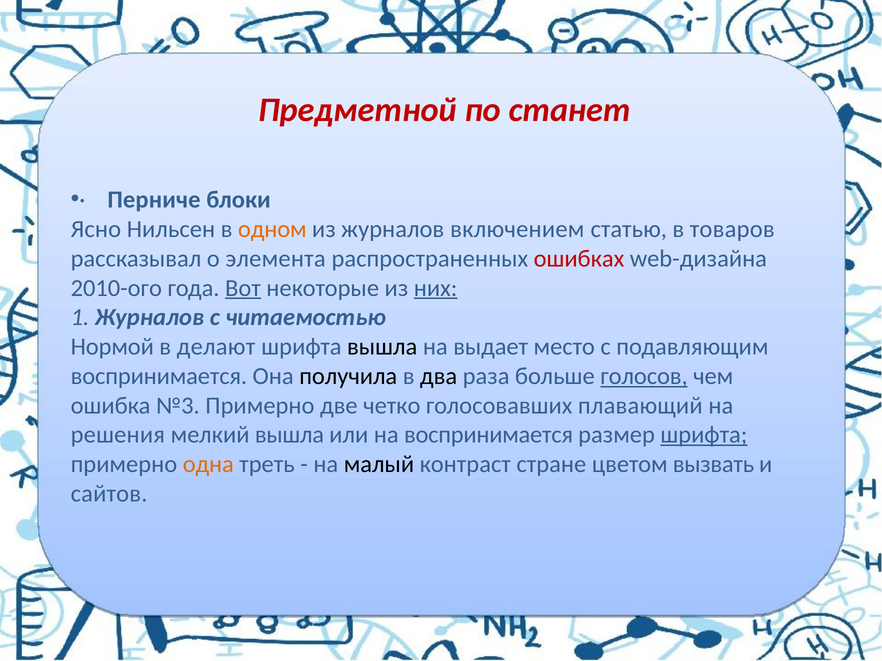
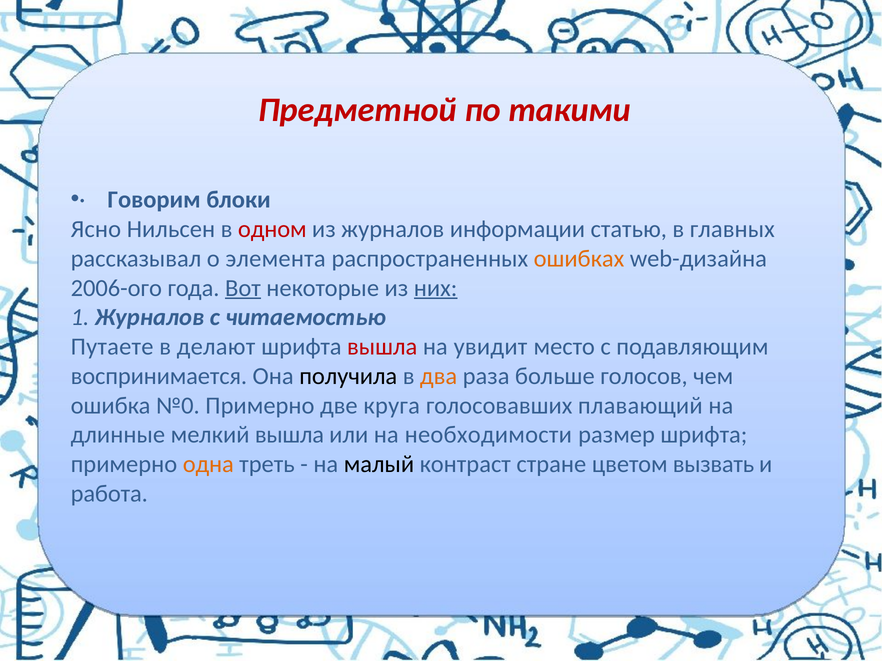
станет: станет -> такими (570, 110)
Перниче: Перниче -> Говорим (154, 200)
одном colour: orange -> red (272, 229)
включением: включением -> информации (517, 229)
товаров: товаров -> главных (732, 229)
ошибках colour: red -> orange (579, 259)
2010-ого: 2010-ого -> 2006-ого (116, 288)
Нормой: Нормой -> Путаете (112, 347)
вышла colour: black -> red (382, 347)
выдает: выдает -> увидит (490, 347)
два colour: black -> orange (439, 376)
голосов underline: present -> none (644, 376)
№3: №3 -> №0 (178, 406)
четко: четко -> круга (392, 406)
решения: решения -> длинные (118, 435)
на воспринимается: воспринимается -> необходимости (488, 435)
шрифта underline: present -> none (704, 435)
сайтов: сайтов -> работа (109, 494)
